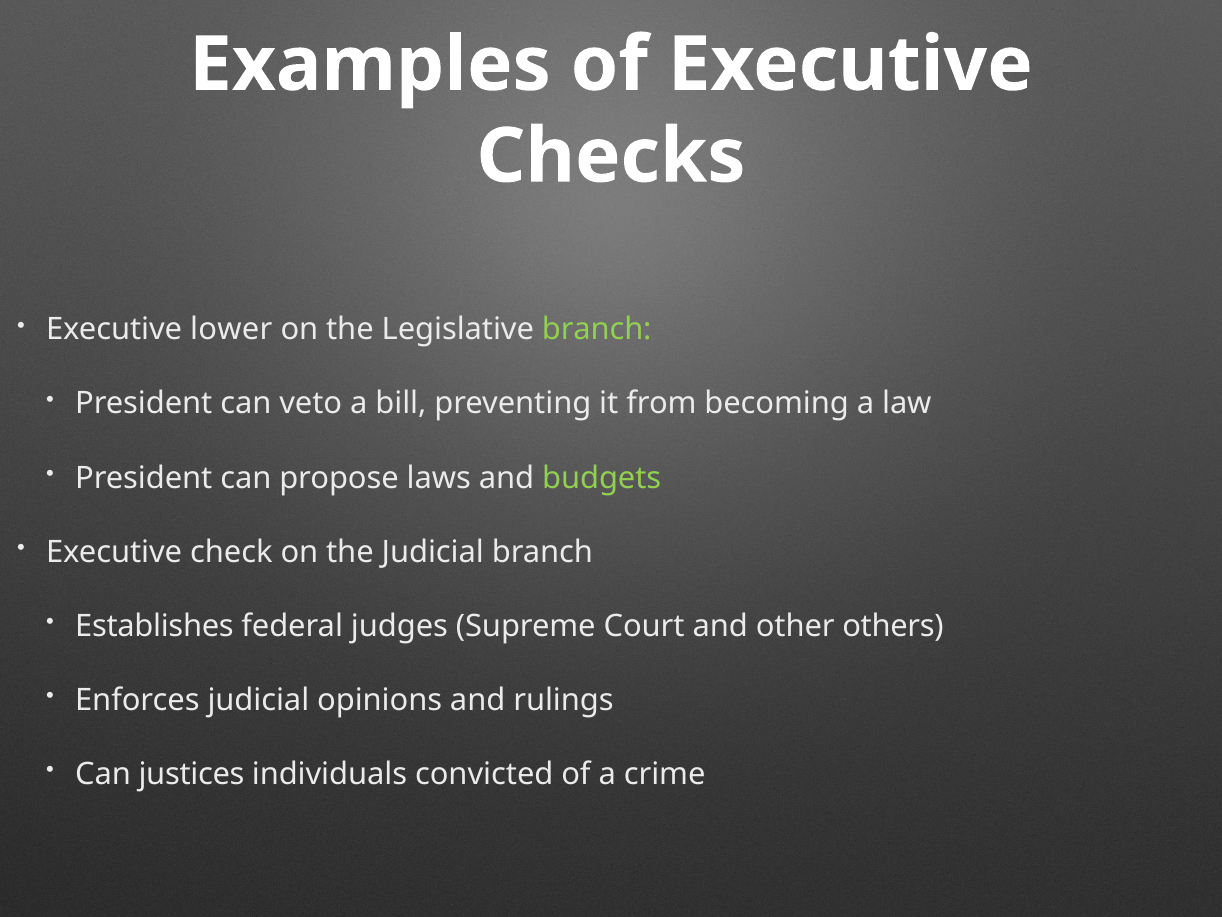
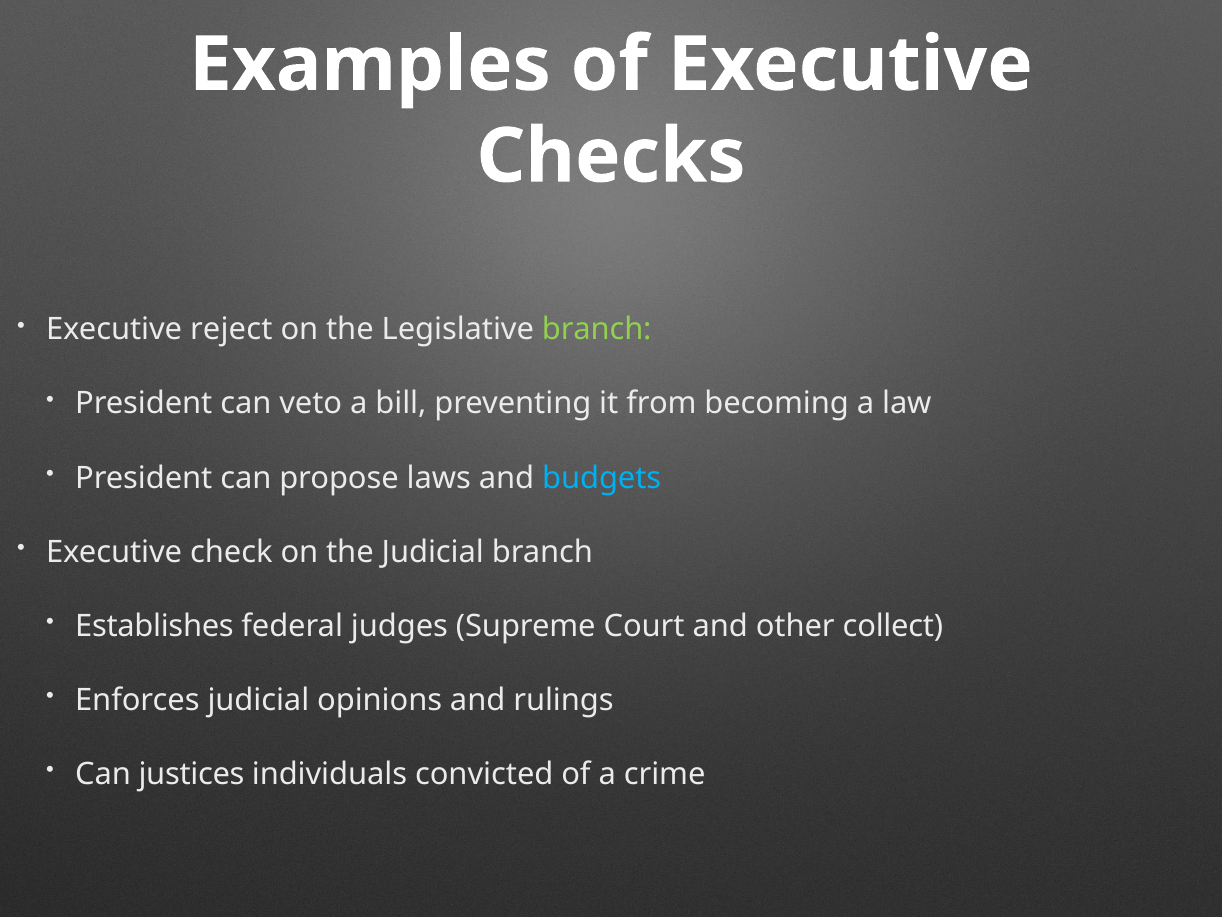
lower: lower -> reject (231, 330)
budgets colour: light green -> light blue (602, 478)
others: others -> collect (893, 626)
